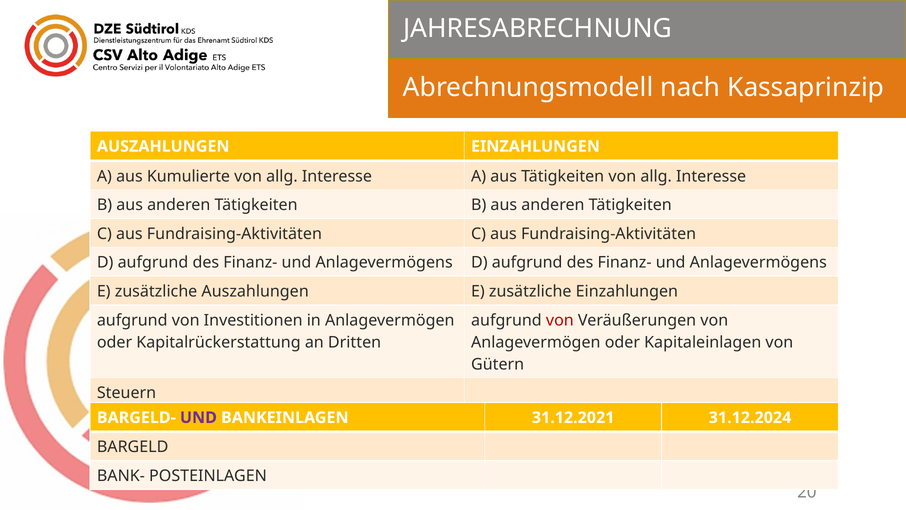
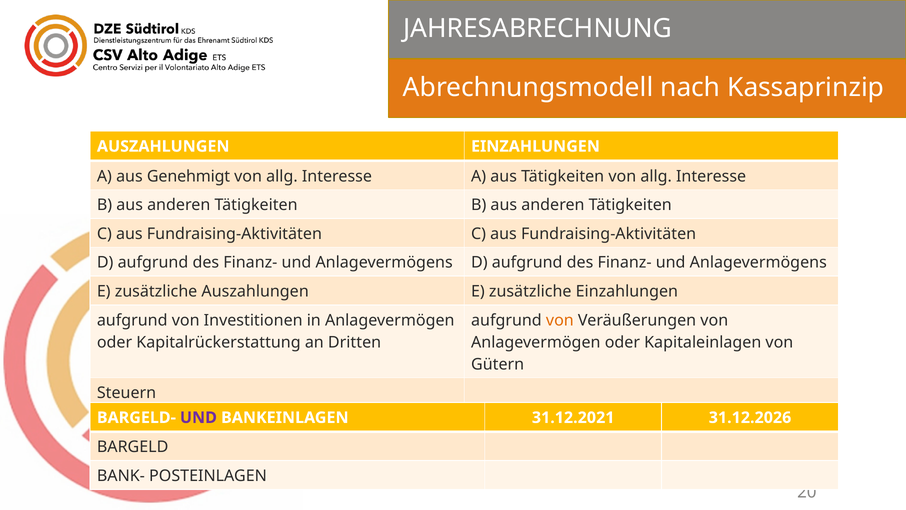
Kumulierte: Kumulierte -> Genehmigt (189, 176)
von colour: red -> orange (560, 320)
31.12.2024: 31.12.2024 -> 31.12.2026 (750, 417)
